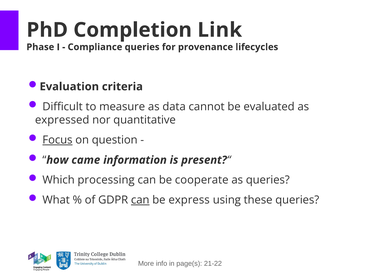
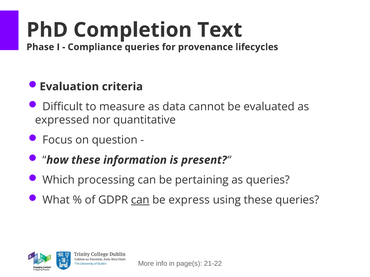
Link: Link -> Text (220, 30)
Focus underline: present -> none (57, 140)
how came: came -> these (86, 160)
cooperate: cooperate -> pertaining (202, 180)
